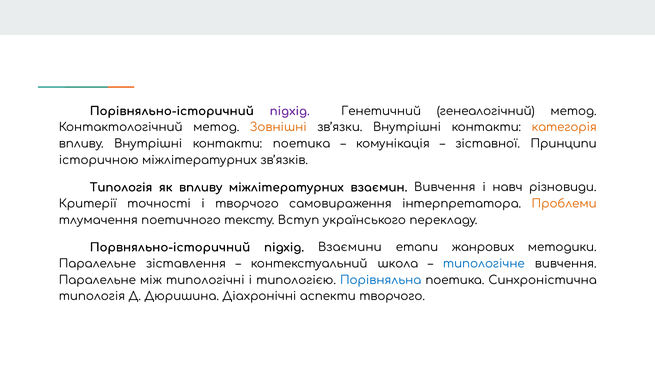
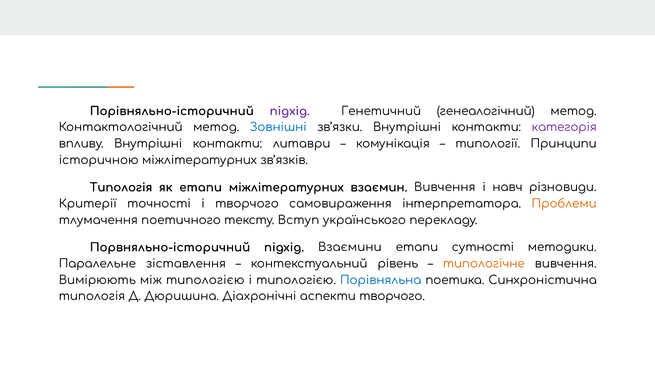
Зовнішні colour: orange -> blue (278, 127)
категорія colour: orange -> purple (564, 127)
контакти поетика: поетика -> литаври (302, 144)
зіставної: зіставної -> типології (488, 144)
як впливу: впливу -> етапи (201, 187)
жанрових: жанрових -> сутності (483, 247)
школа: школа -> рівень (398, 263)
типологічне colour: blue -> orange (484, 263)
Паралельне: Паралельне -> Вимірюють (97, 280)
між типологічні: типологічні -> типологією (205, 280)
